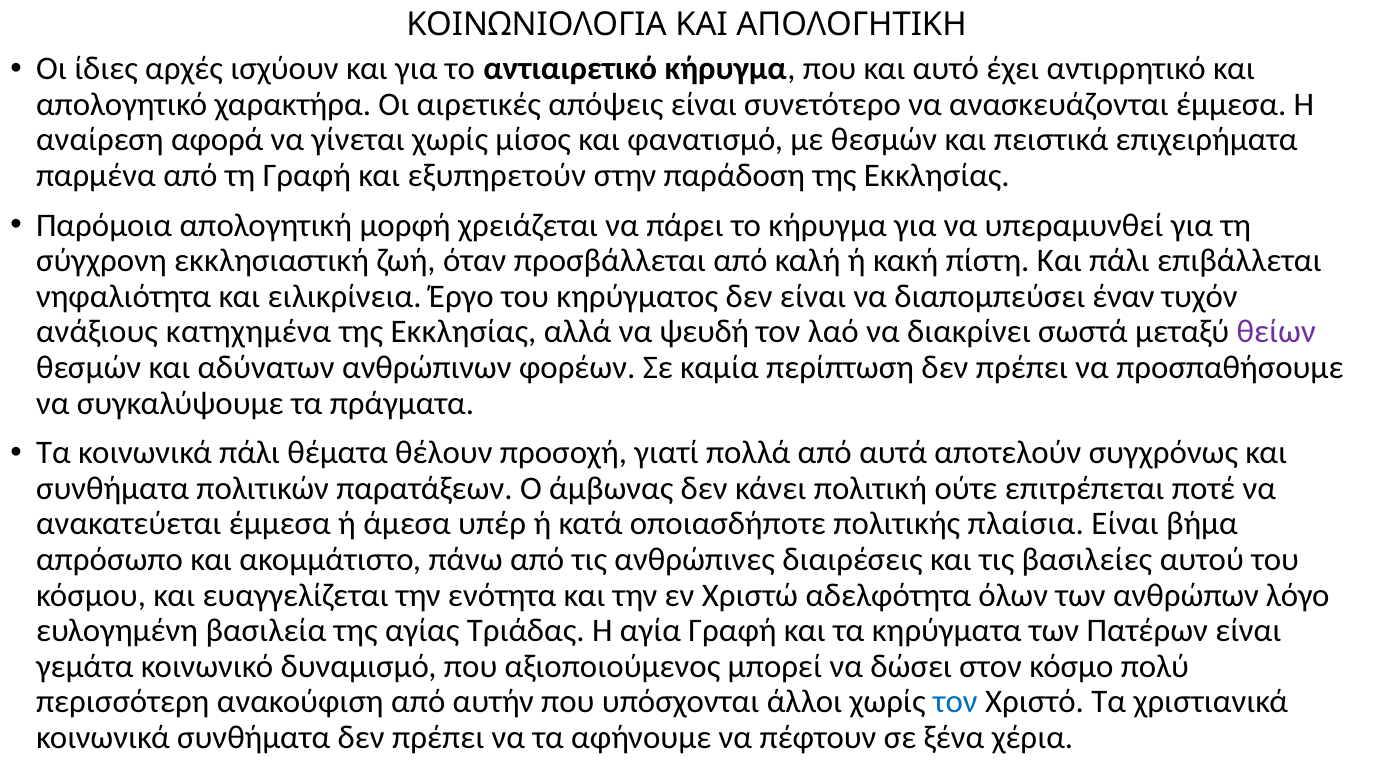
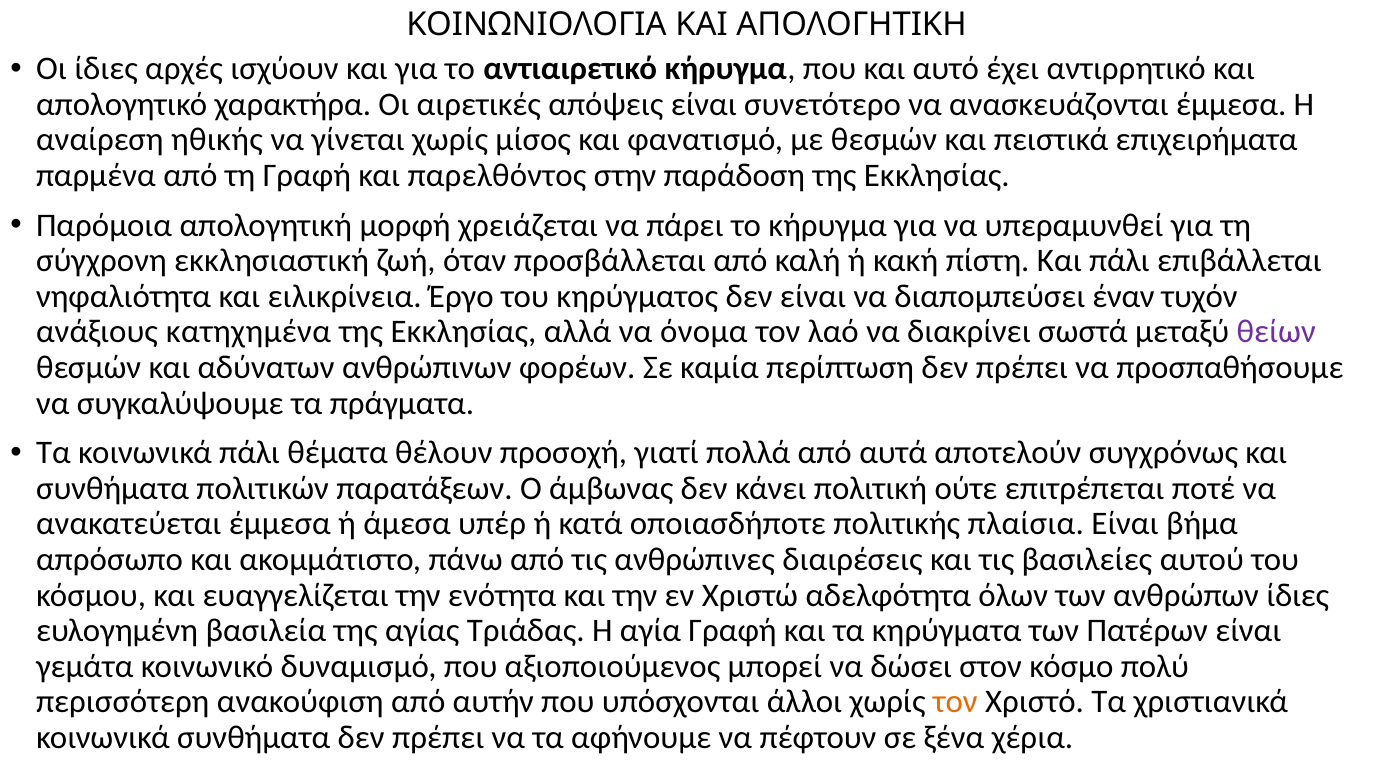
αφορά: αφορά -> ηθικής (217, 140)
εξυπηρετούν: εξυπηρετούν -> παρελθόντος (497, 176)
ψευδή: ψευδή -> όνομα (704, 332)
ανθρώπων λόγο: λόγο -> ίδιες (1298, 595)
τον colour: blue -> orange (955, 702)
